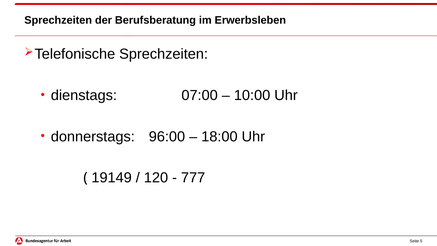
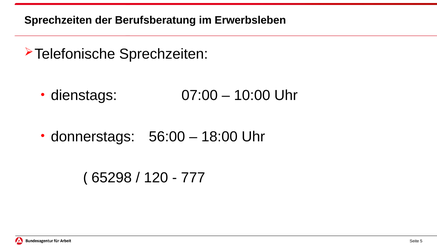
96:00: 96:00 -> 56:00 (167, 137)
19149: 19149 -> 65298 (112, 178)
